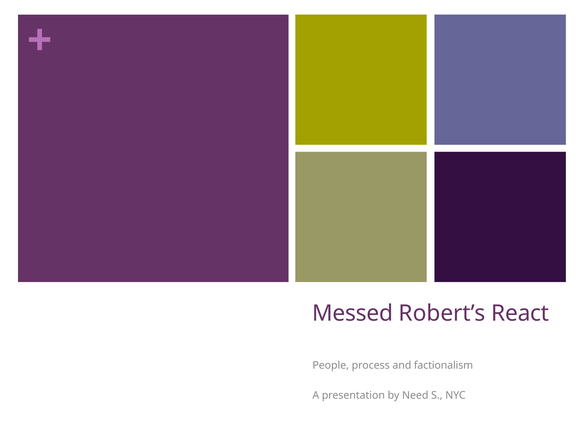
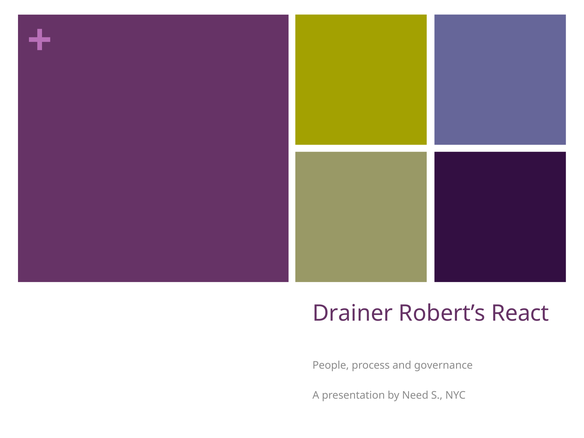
Messed: Messed -> Drainer (353, 313)
factionalism: factionalism -> governance (443, 365)
